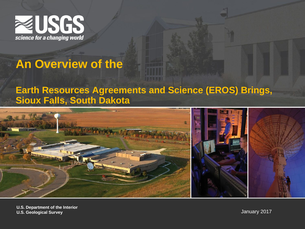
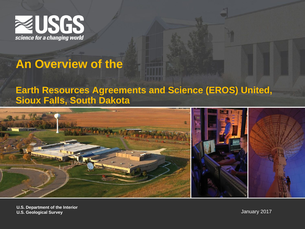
Brings: Brings -> United (257, 90)
